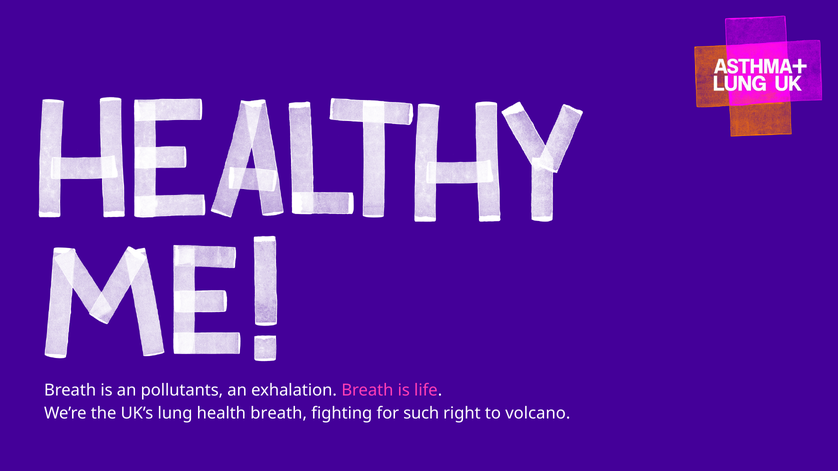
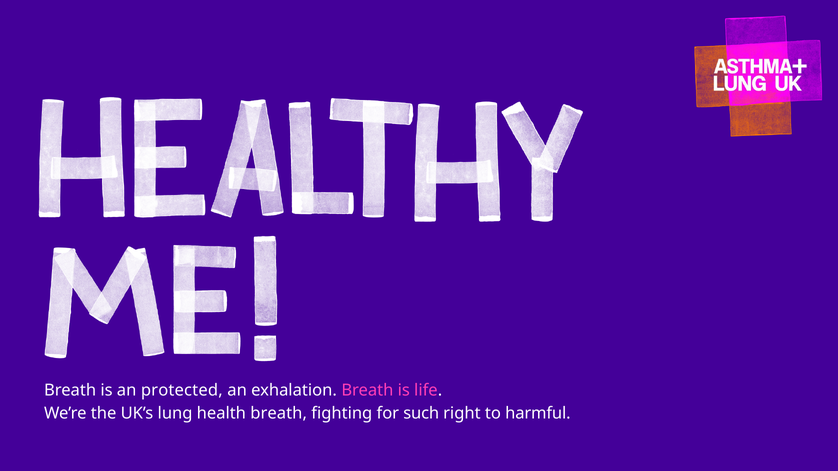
pollutants: pollutants -> protected (182, 391)
volcano: volcano -> harmful (538, 414)
